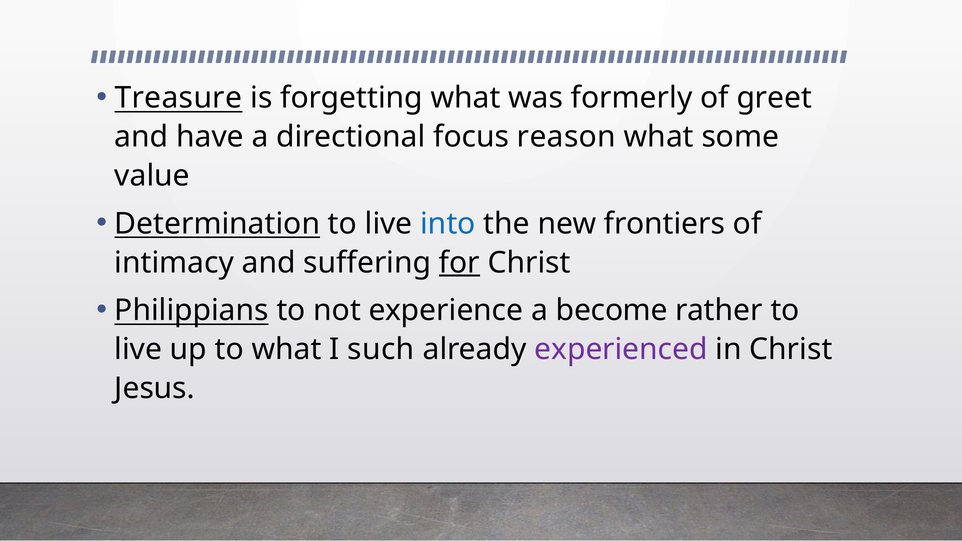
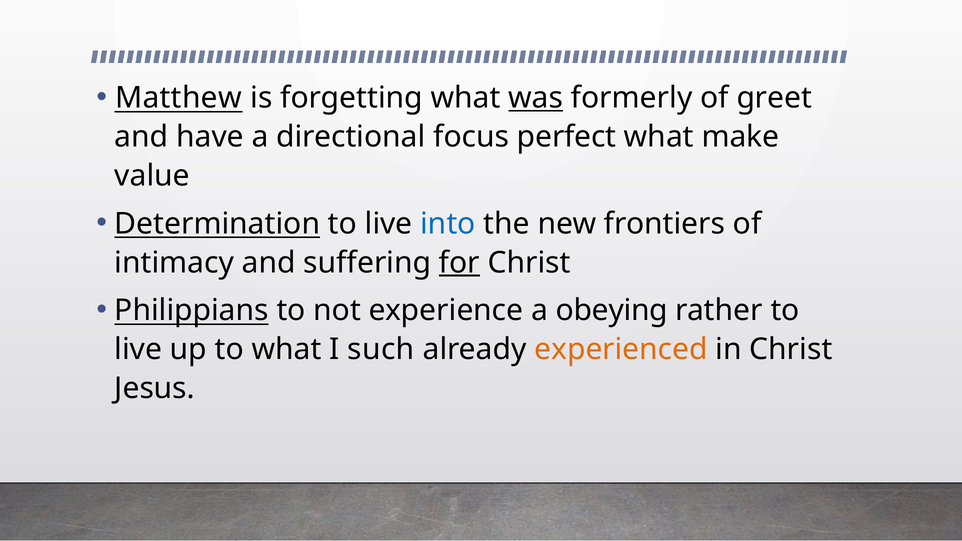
Treasure: Treasure -> Matthew (178, 98)
was underline: none -> present (536, 98)
reason: reason -> perfect (567, 137)
some: some -> make (740, 137)
become: become -> obeying (612, 311)
experienced colour: purple -> orange (621, 350)
